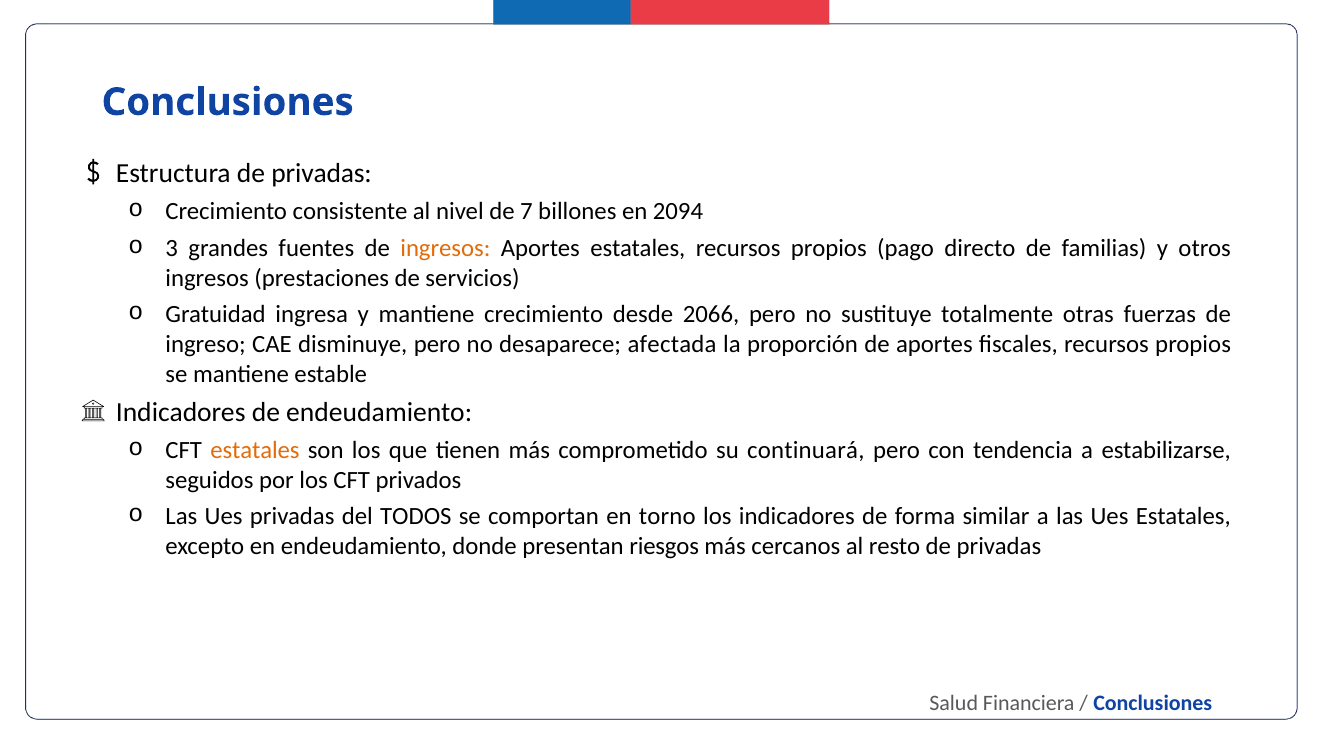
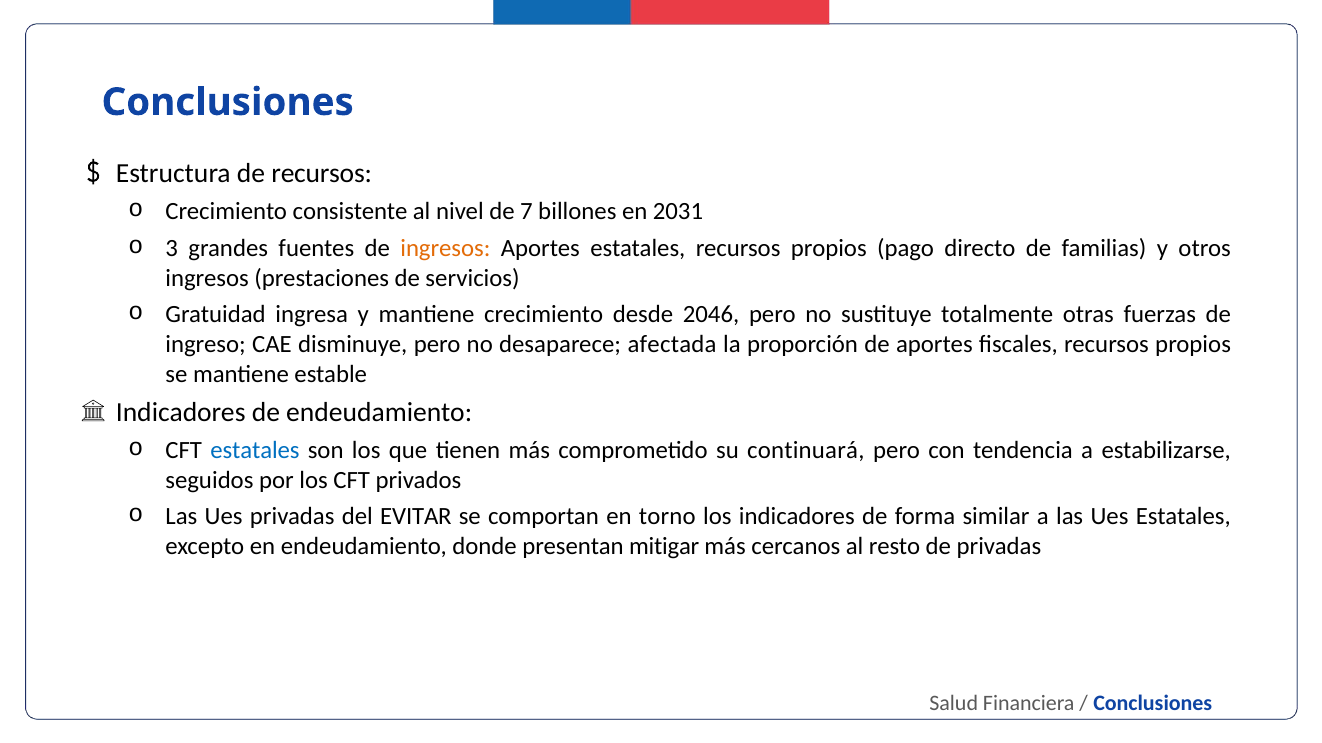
Estructura de privadas: privadas -> recursos (322, 174)
2094: 2094 -> 2031 (678, 212)
2066: 2066 -> 2046 (711, 315)
estatales colour: orange -> blue (255, 451)
TODOS: TODOS -> EVITAR (416, 517)
riesgos: riesgos -> mitigar (664, 547)
